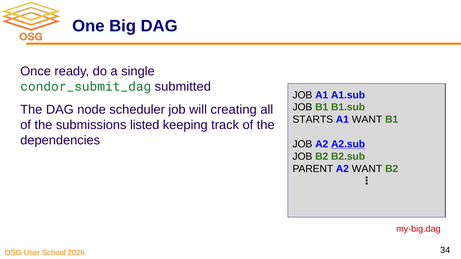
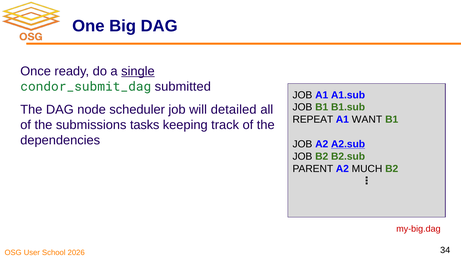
single underline: none -> present (138, 71)
creating: creating -> detailed (234, 110)
STARTS: STARTS -> REPEAT (313, 120)
listed: listed -> tasks (145, 125)
A2 WANT: WANT -> MUCH (367, 169)
